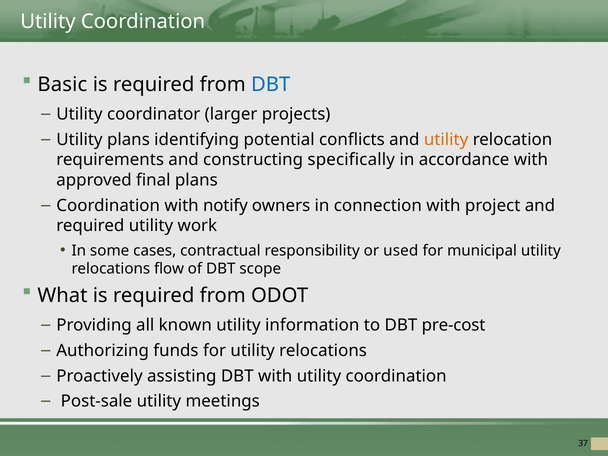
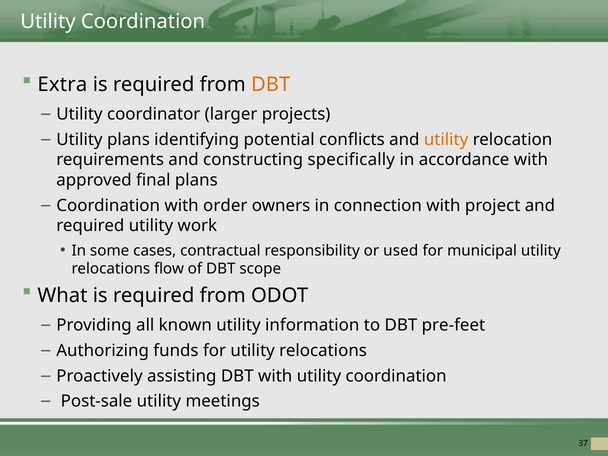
Basic: Basic -> Extra (62, 85)
DBT colour: blue -> orange (271, 85)
notify: notify -> order (225, 206)
pre-cost: pre-cost -> pre-feet (453, 325)
